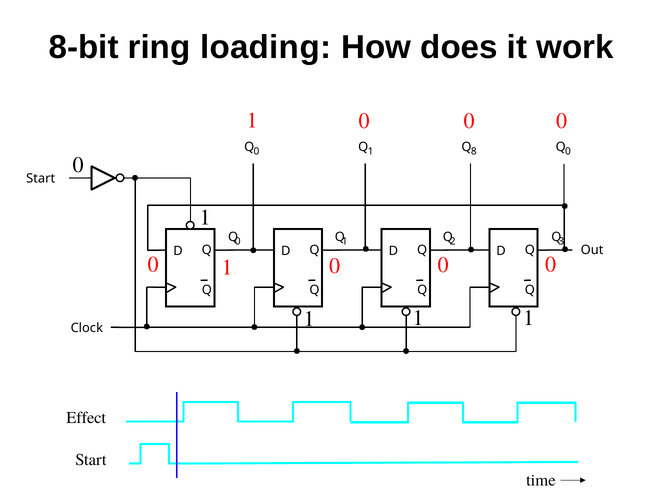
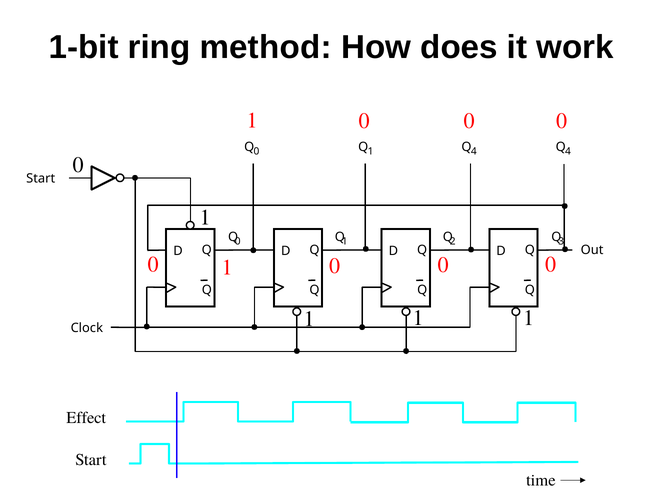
8-bit: 8-bit -> 1-bit (84, 48)
loading: loading -> method (266, 48)
1 Q 8: 8 -> 4 (474, 151)
0: 0 -> 4 (568, 151)
